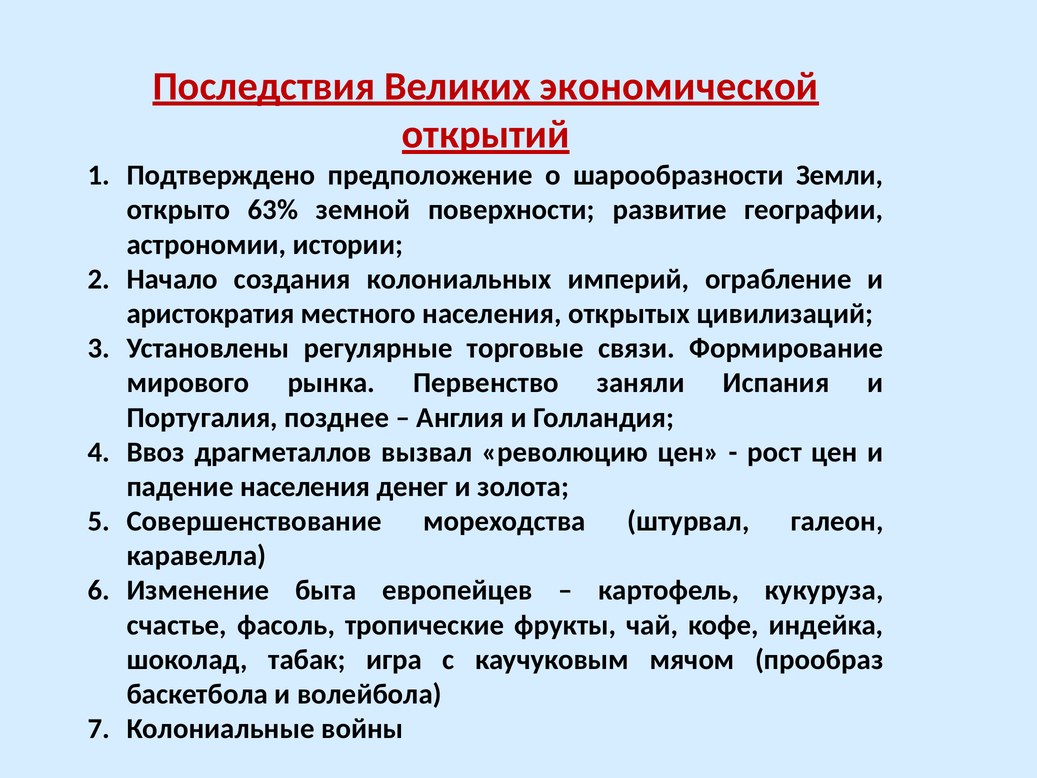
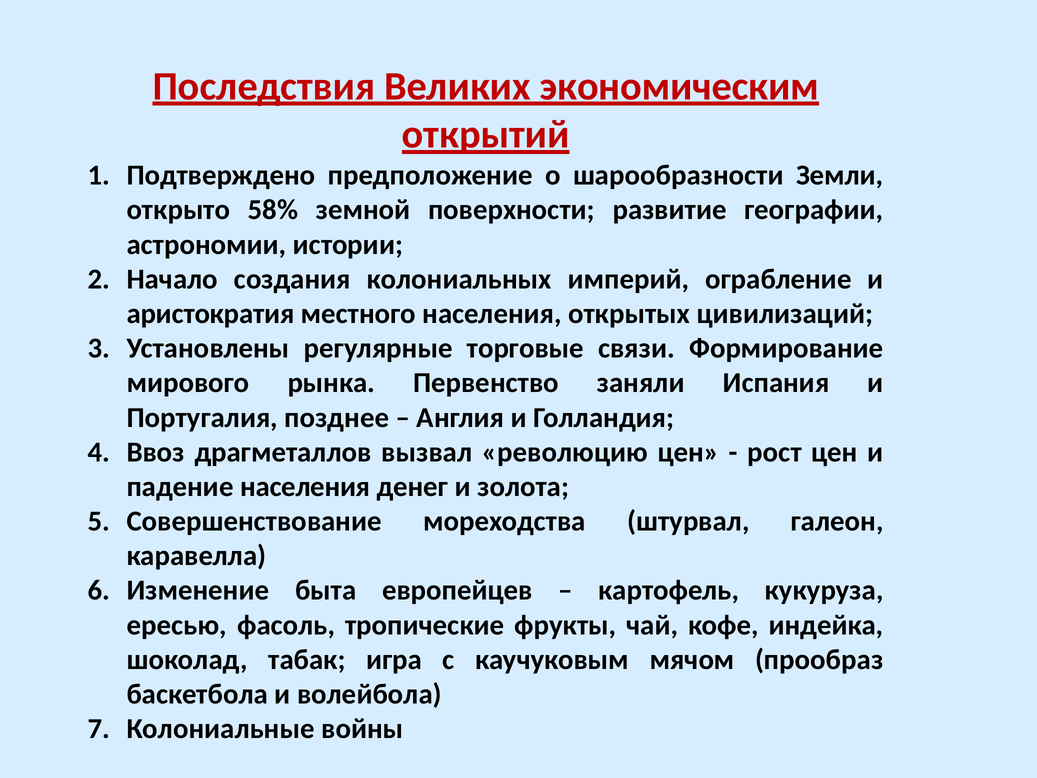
экономической: экономической -> экономическим (679, 86)
63%: 63% -> 58% (273, 210)
счастье: счастье -> ересью (177, 625)
